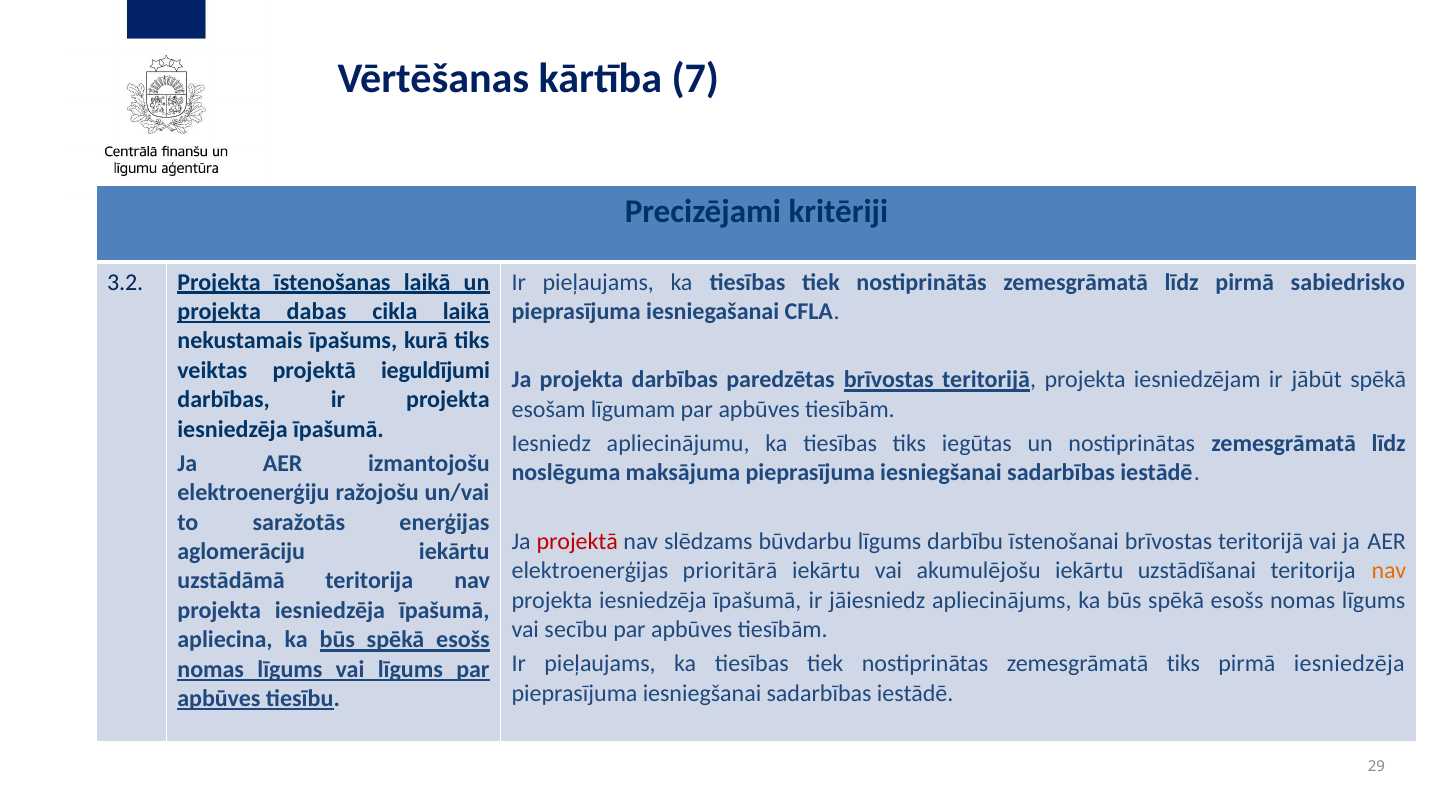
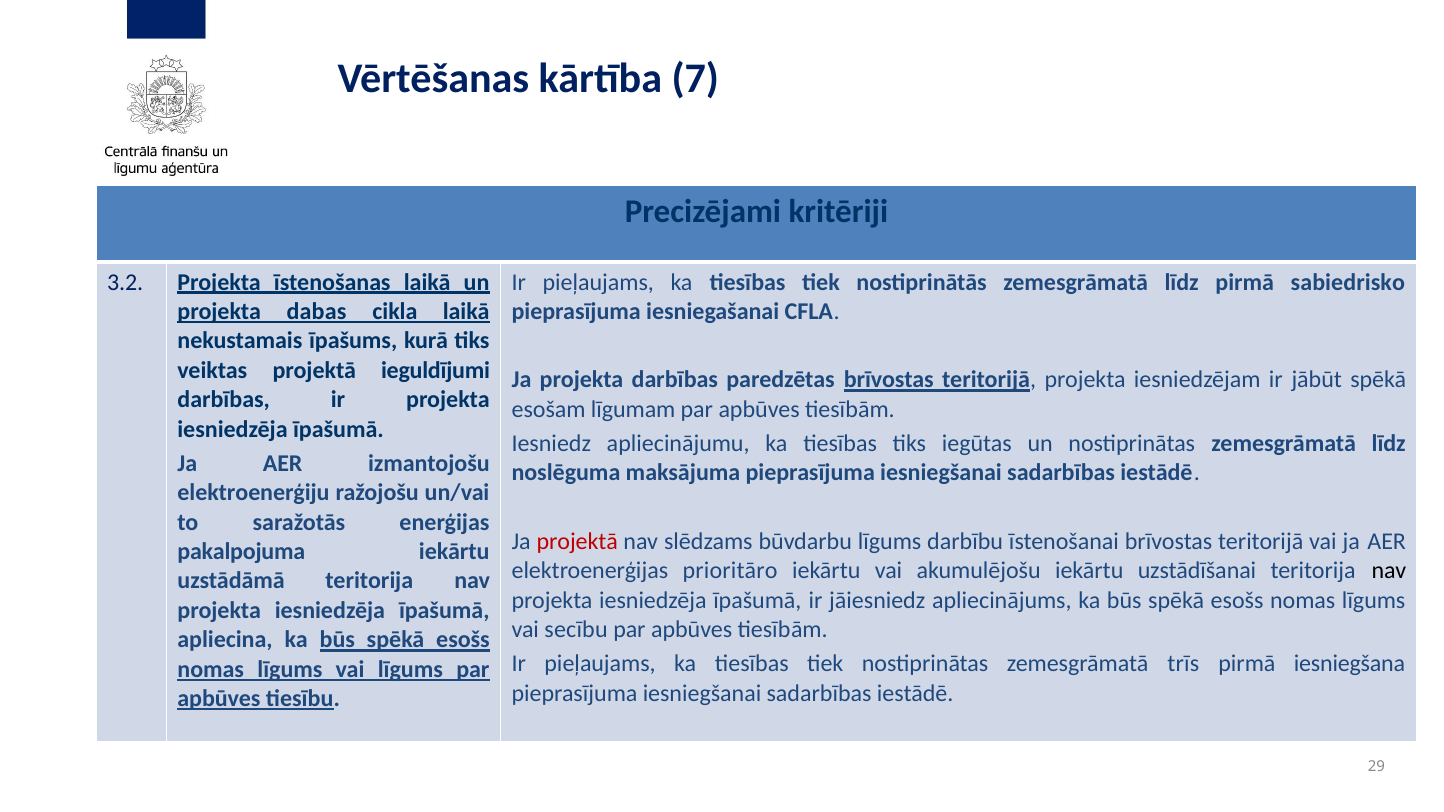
aglomerāciju: aglomerāciju -> pakalpojuma (241, 552)
prioritārā: prioritārā -> prioritāro (730, 571)
nav colour: orange -> black (1389, 571)
zemesgrāmatā tiks: tiks -> trīs (1183, 664)
pirmā iesniedzēja: iesniedzēja -> iesniegšana (1349, 664)
